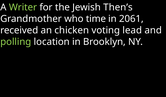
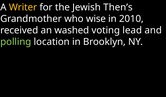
Writer colour: light green -> yellow (23, 7)
time: time -> wise (96, 19)
2061: 2061 -> 2010 (131, 19)
chicken: chicken -> washed (72, 30)
